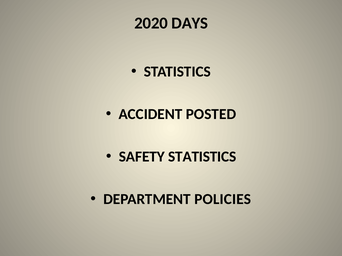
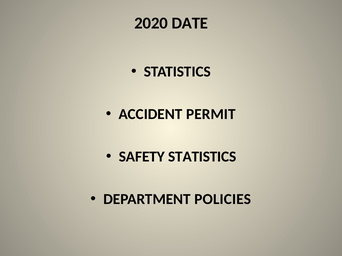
DAYS: DAYS -> DATE (190, 23)
POSTED: POSTED -> PERMIT (211, 114)
